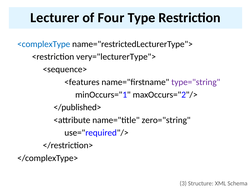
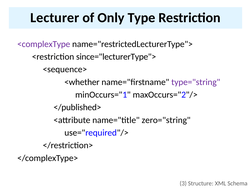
Four: Four -> Only (111, 18)
<complexType colour: blue -> purple (44, 44)
very="lecturerType">: very="lecturerType"> -> since="lecturerType"> (116, 57)
<features: <features -> <whether (82, 82)
